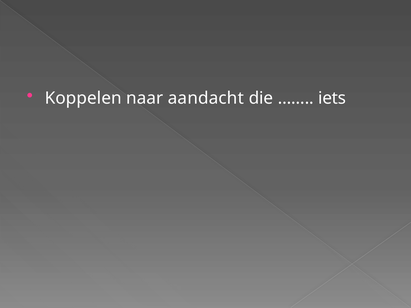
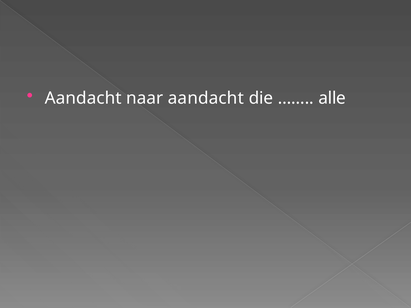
Koppelen: Koppelen -> Aandacht (83, 98)
iets: iets -> alle (332, 98)
